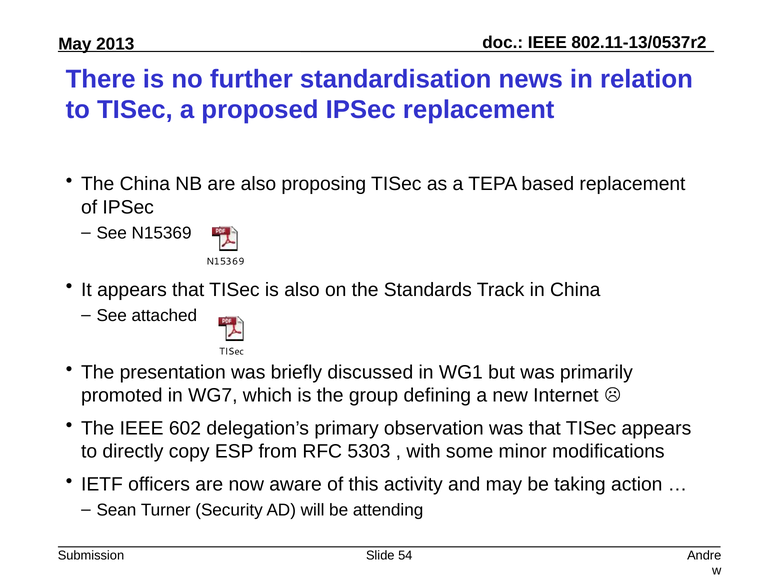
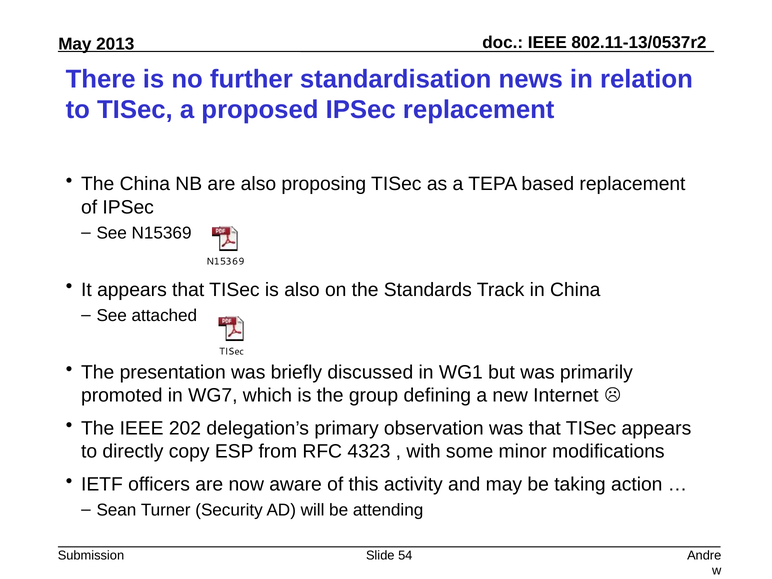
602: 602 -> 202 (185, 428)
5303: 5303 -> 4323 (369, 451)
